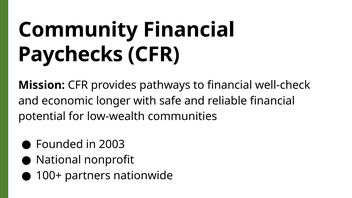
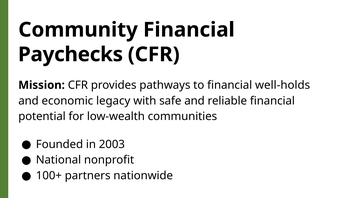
well-check: well-check -> well-holds (283, 85)
longer: longer -> legacy (113, 101)
